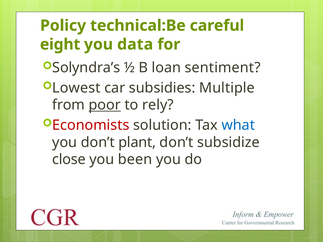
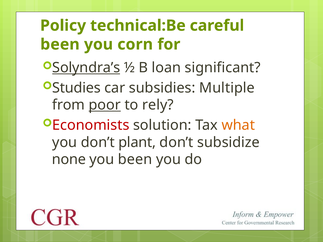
eight: eight -> been (60, 44)
data: data -> corn (135, 44)
Solyndra’s underline: none -> present (86, 68)
sentiment: sentiment -> significant (223, 68)
Lowest: Lowest -> Studies (76, 88)
what colour: blue -> orange (238, 125)
close: close -> none (69, 160)
